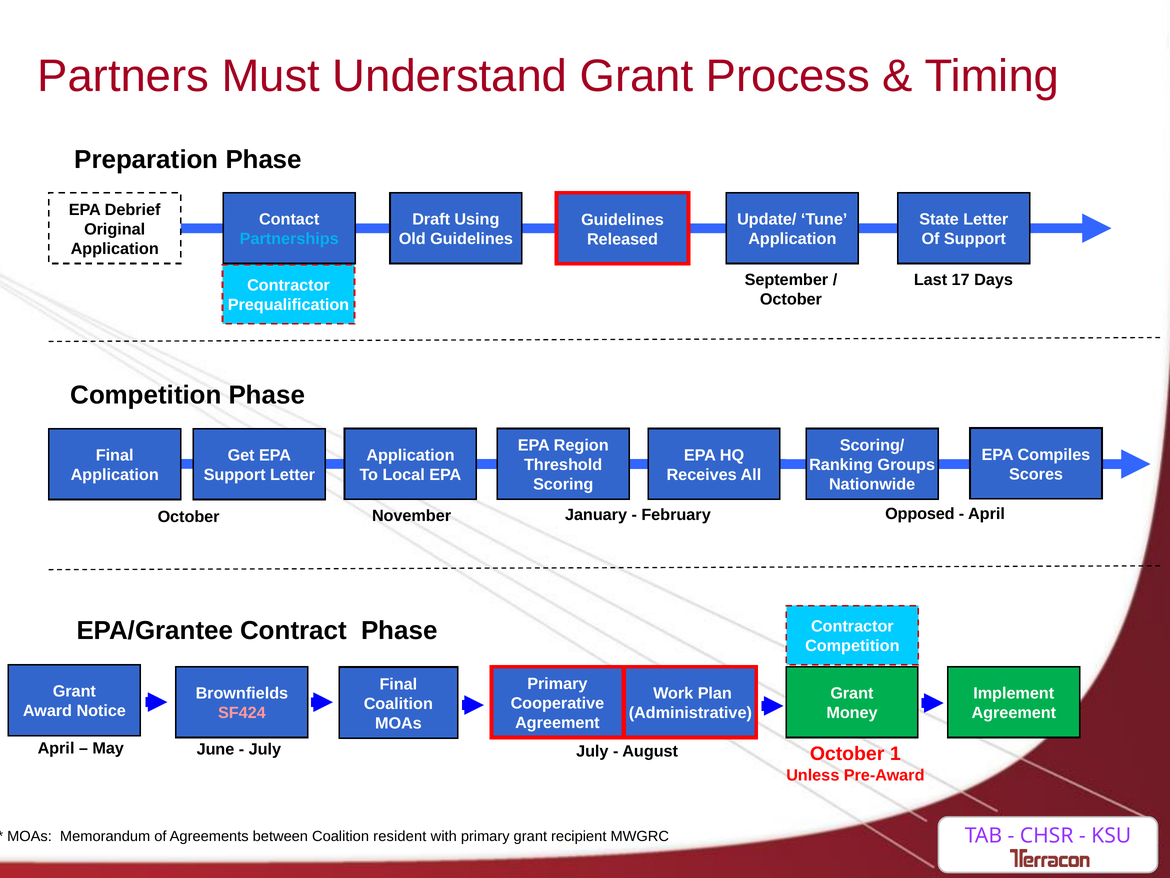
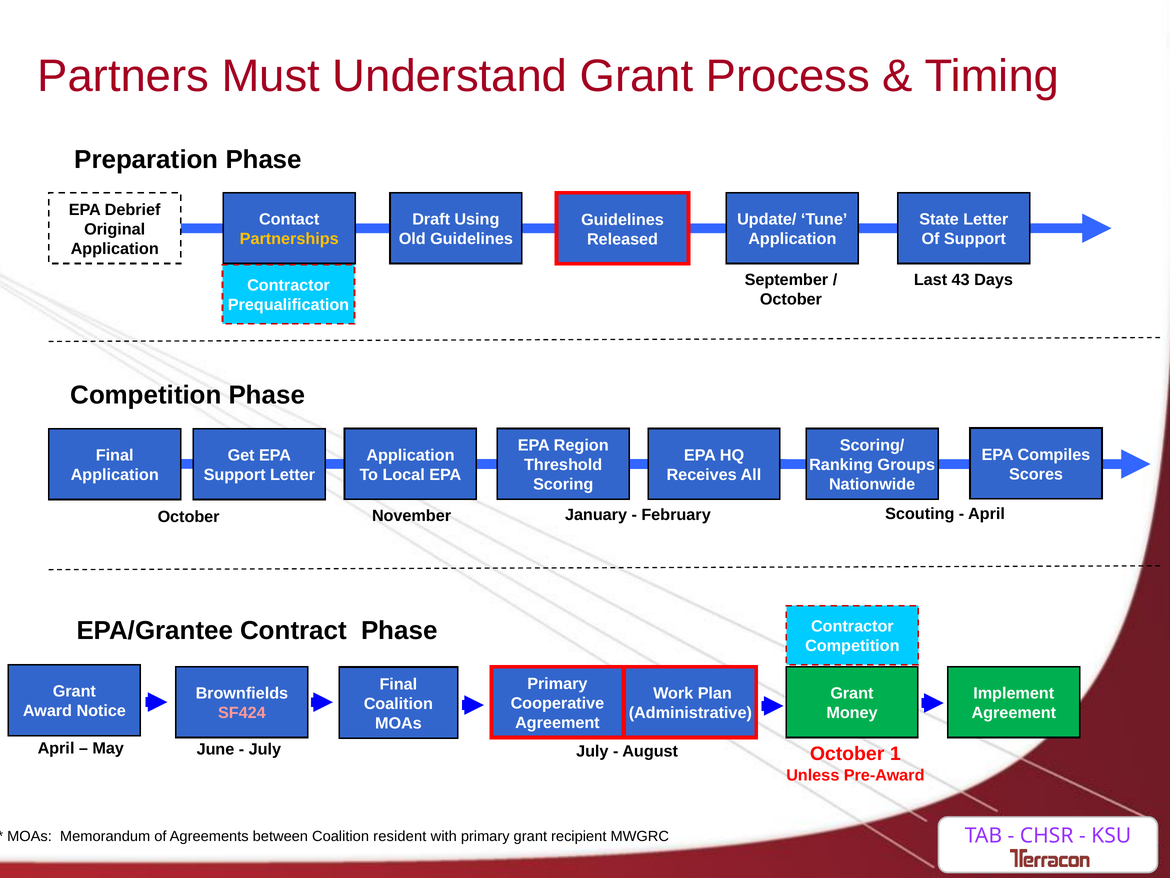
Partnerships colour: light blue -> yellow (289, 239)
17: 17 -> 43 (961, 280)
Opposed: Opposed -> Scouting (920, 514)
